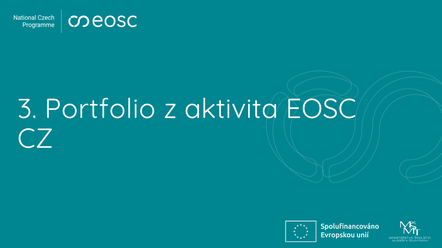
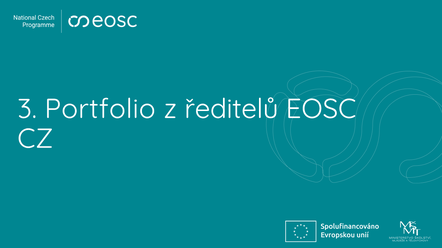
aktivita: aktivita -> ředitelů (231, 109)
